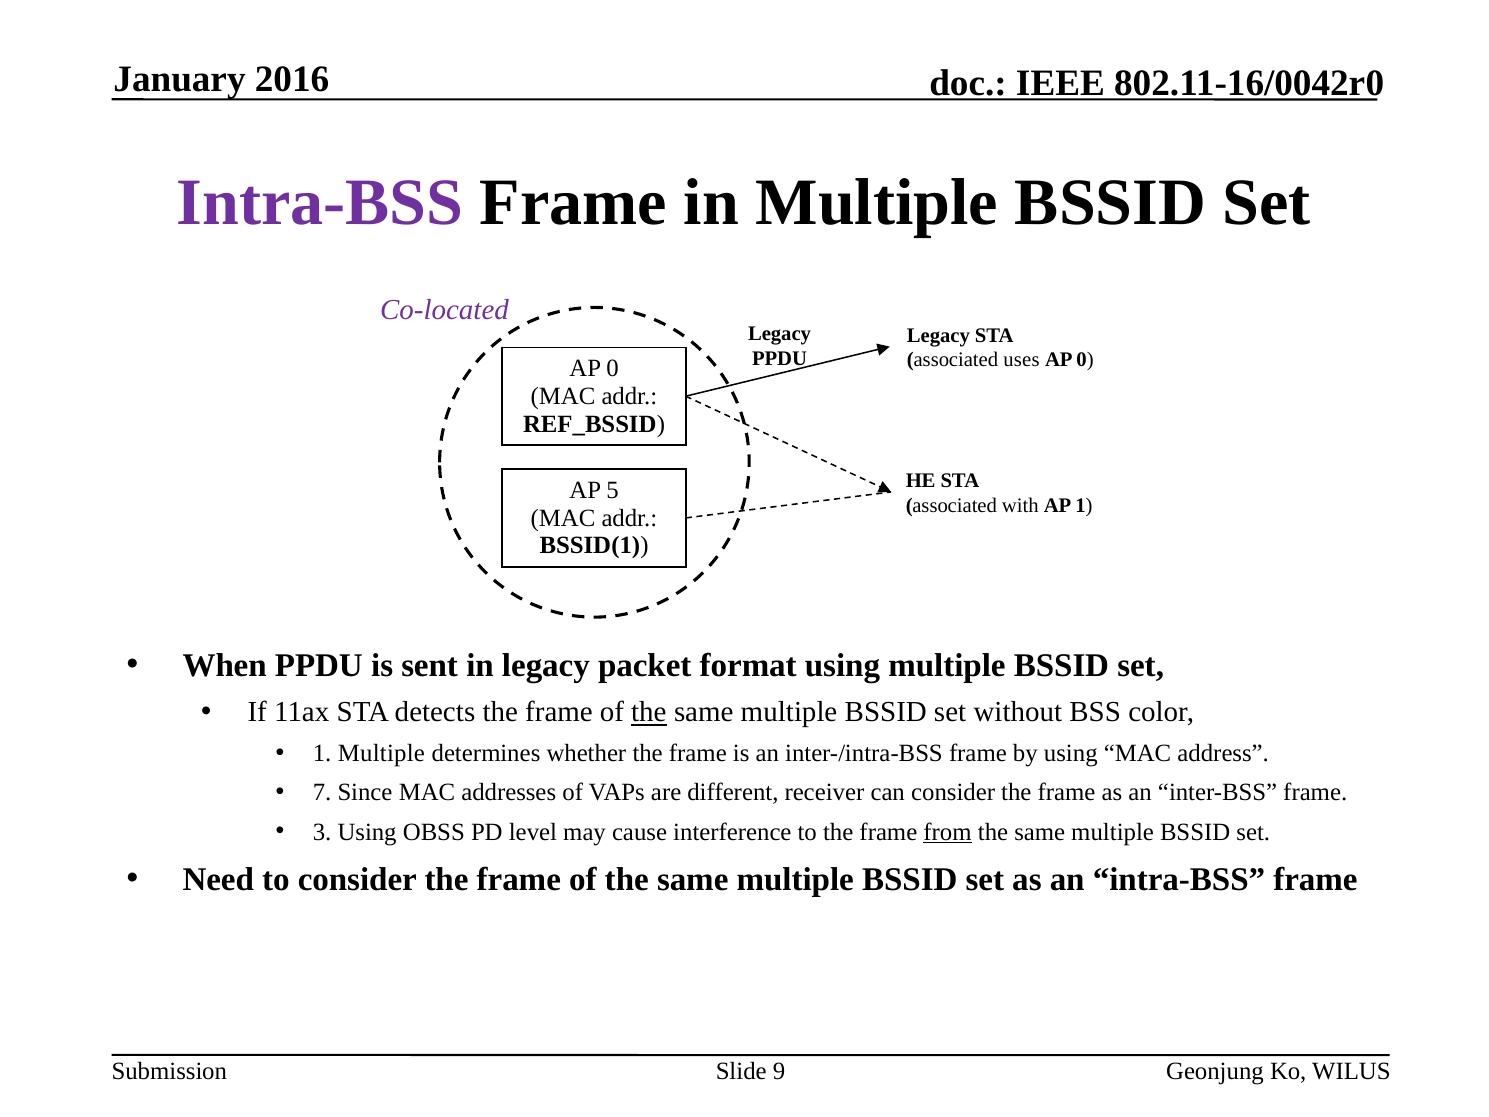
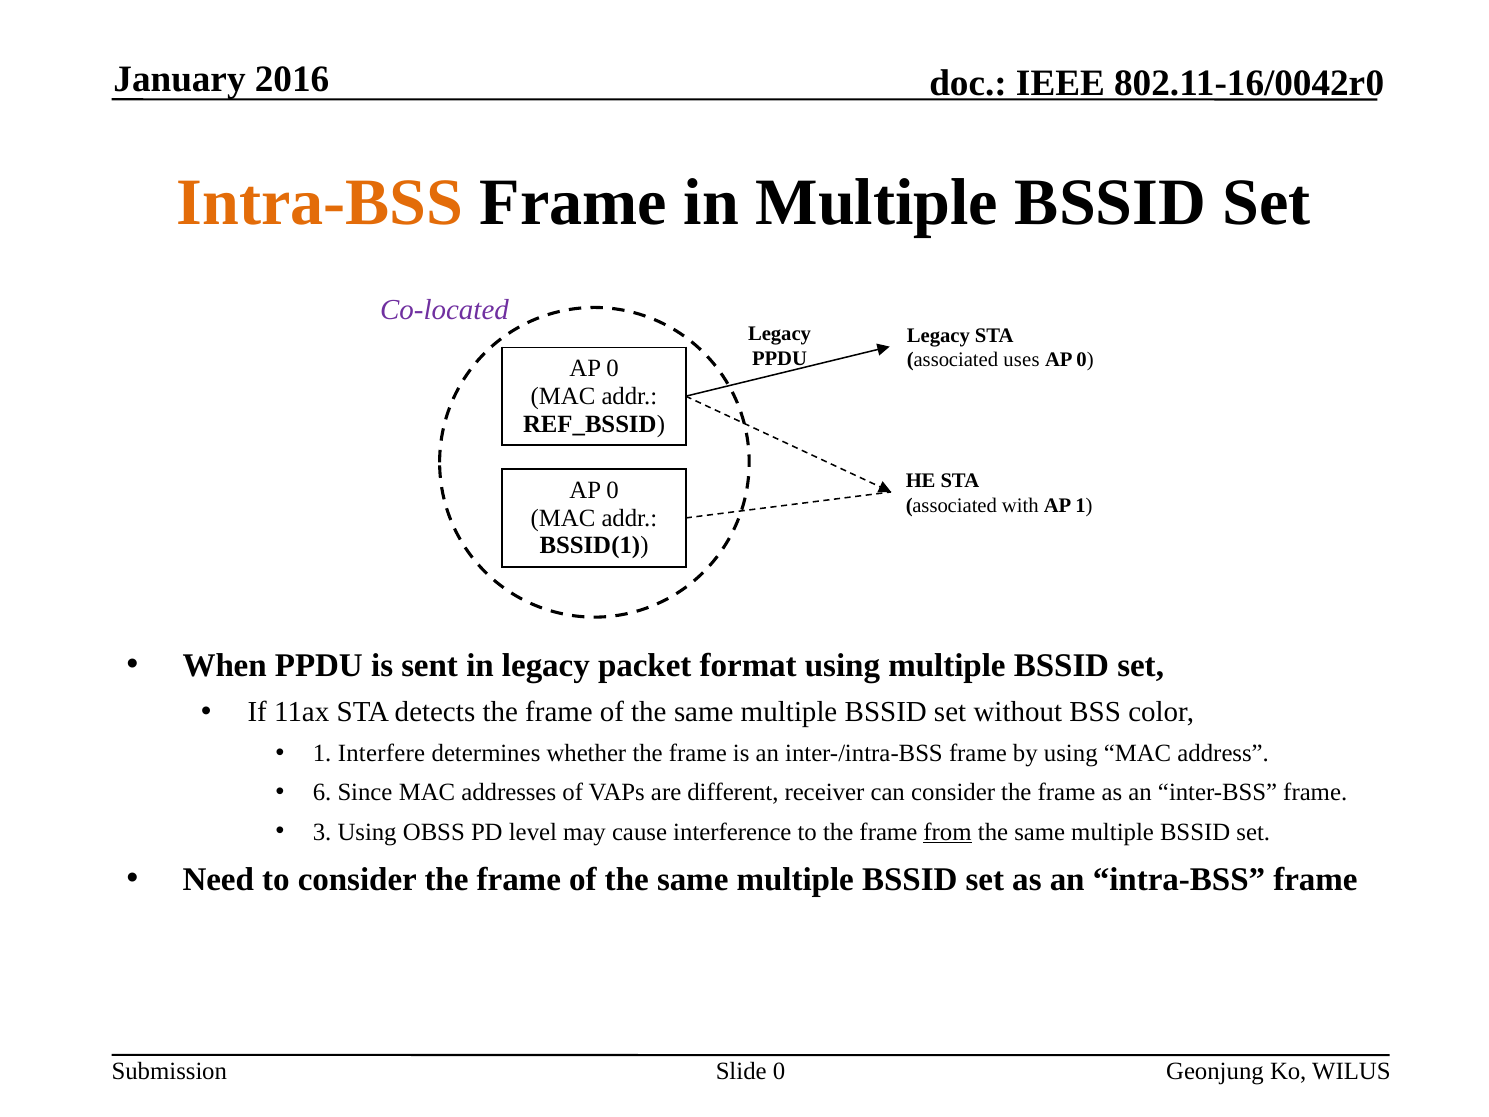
Intra-BSS colour: purple -> orange (320, 203)
5: 5 -> 0 (613, 490)
the underline: present -> none (649, 712)
1 Multiple: Multiple -> Interfere (381, 753)
7: 7 -> 6 (322, 793)
Slide 9: 9 -> 0 (779, 1071)
